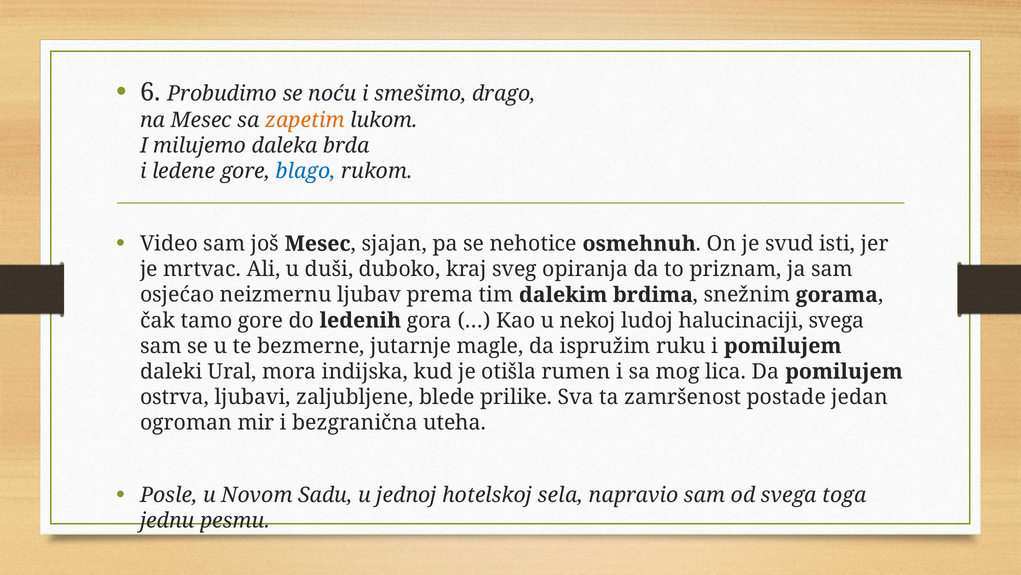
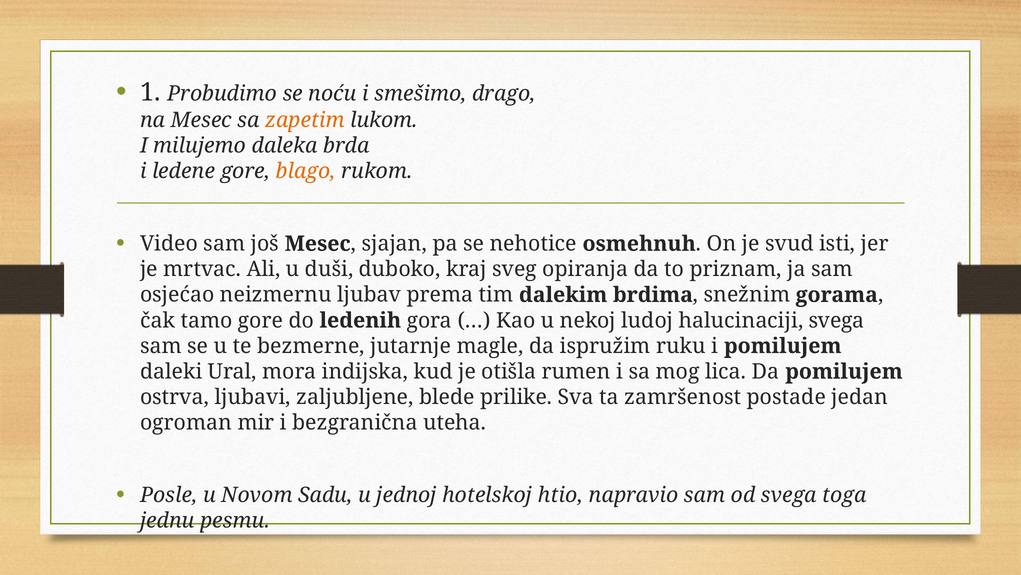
6: 6 -> 1 (150, 92)
blago colour: blue -> orange (306, 171)
sela: sela -> htio (560, 495)
